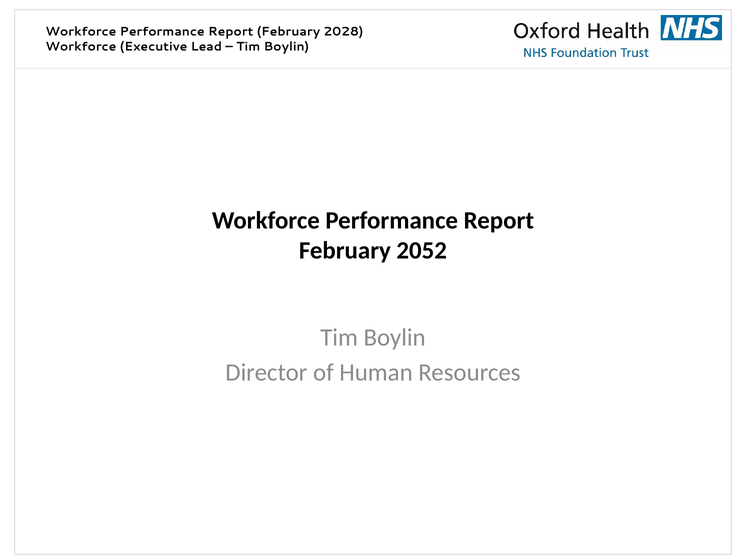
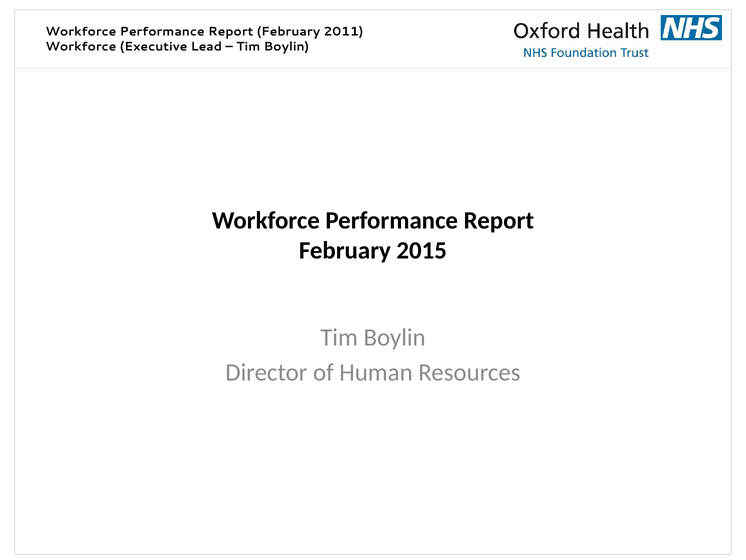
2028: 2028 -> 2011 (343, 32)
2052: 2052 -> 2015 (422, 250)
